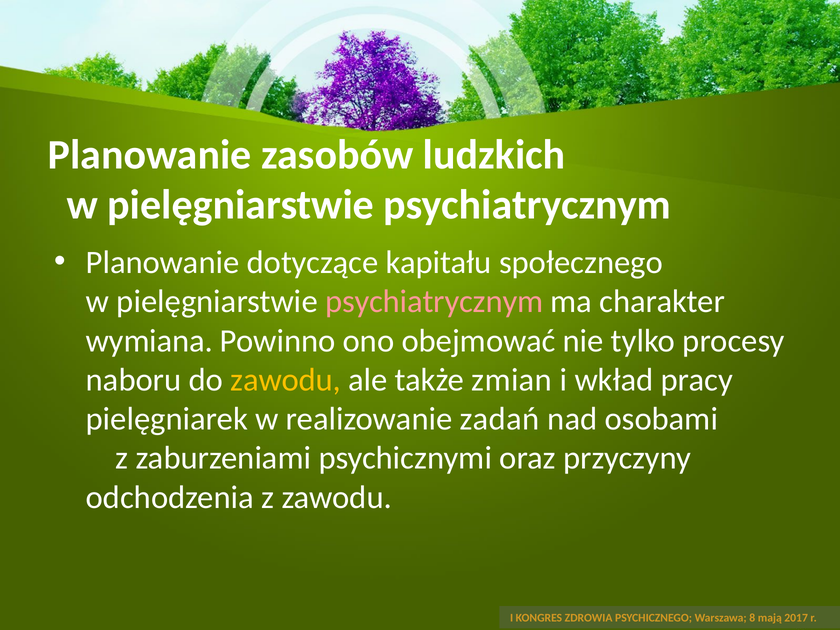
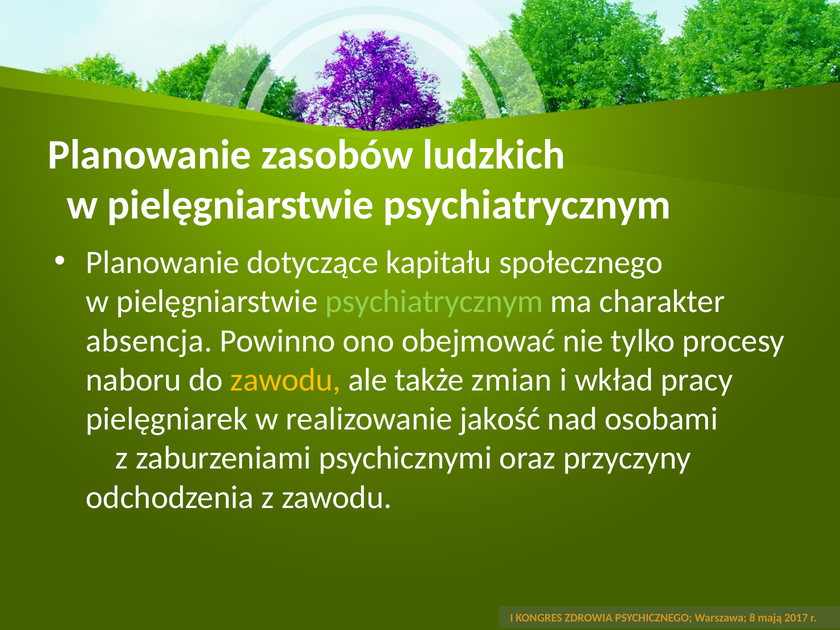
psychiatrycznym colour: pink -> light green (434, 302)
wymiana: wymiana -> absencja (149, 341)
zadań: zadań -> jakość (500, 419)
